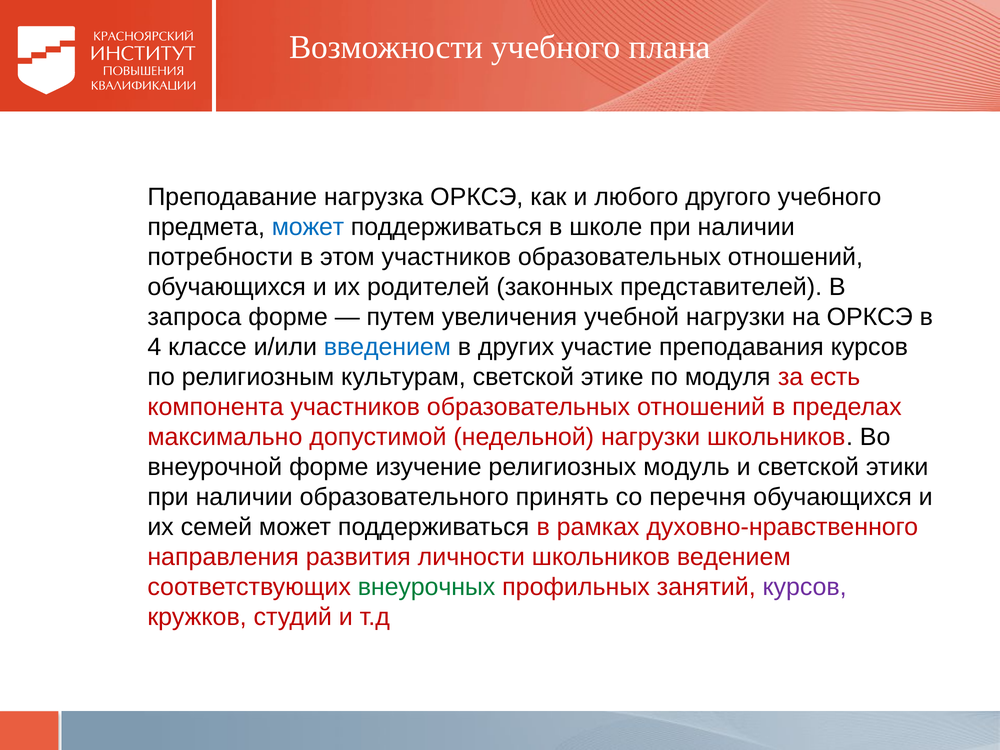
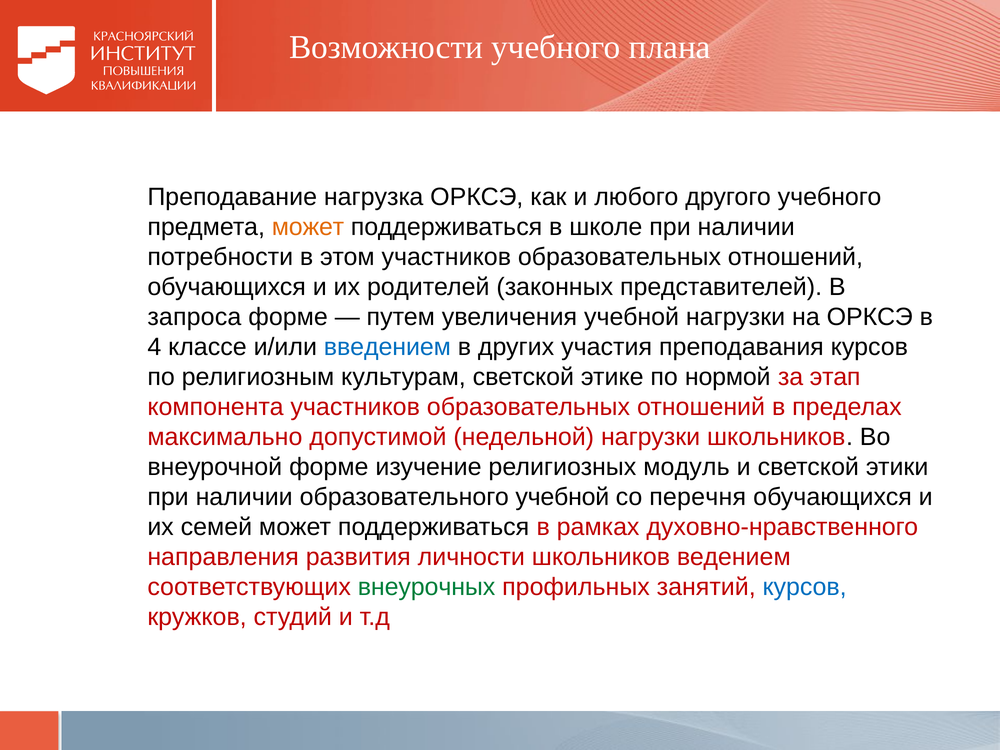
может colour: blue -> orange (308, 227)
участие: участие -> участия (607, 347)
модуля: модуля -> нормой (728, 377)
есть: есть -> этап (835, 377)
образовательного принять: принять -> учебной (562, 497)
курсов colour: purple -> blue (805, 587)
